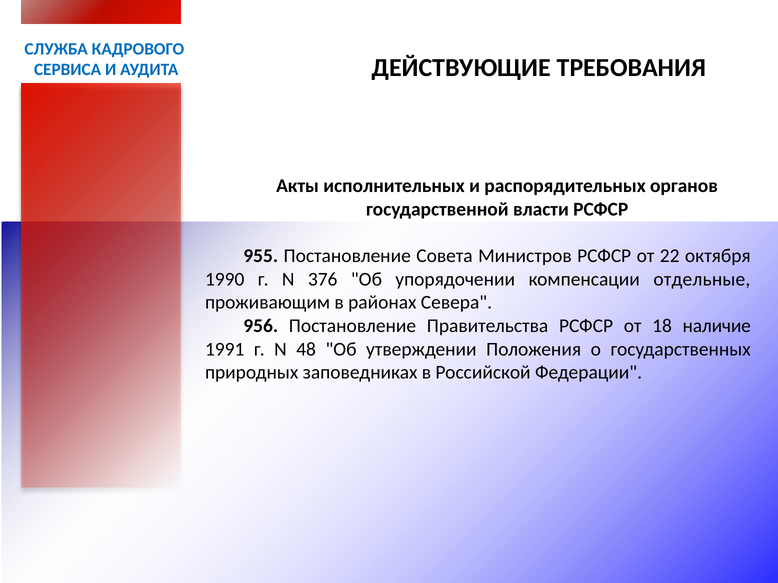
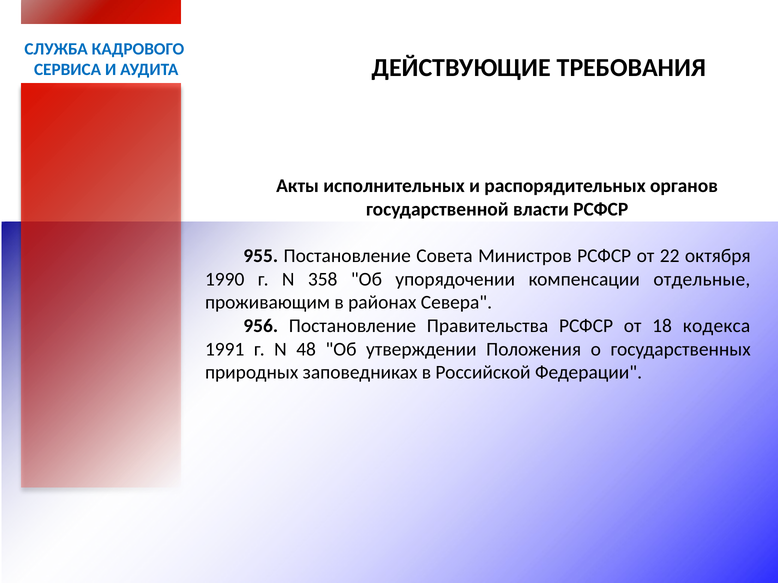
376: 376 -> 358 (323, 279)
наличие: наличие -> кодекса (717, 326)
